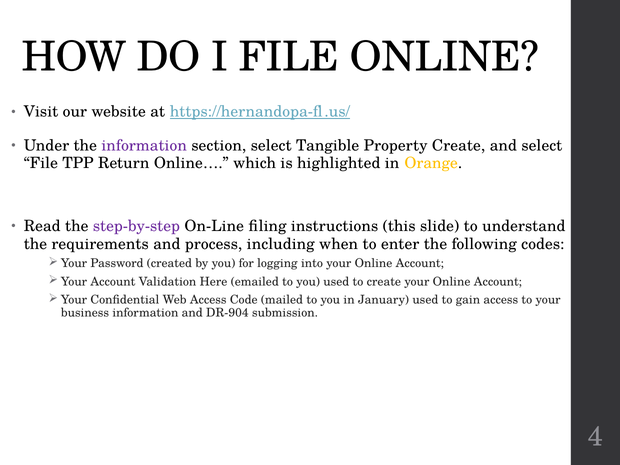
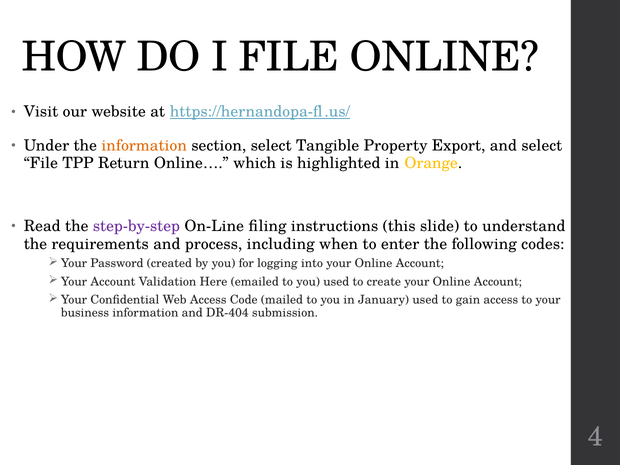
information colour: purple -> orange (144, 146)
Property Create: Create -> Export (459, 146)
DR-904: DR-904 -> DR-404 (227, 313)
